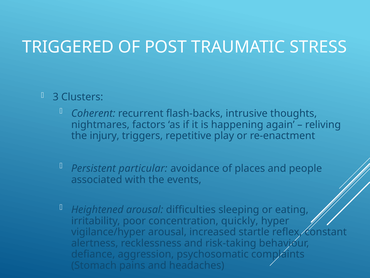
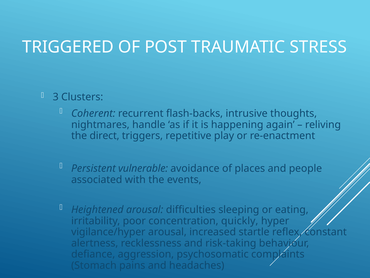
factors: factors -> handle (149, 124)
injury: injury -> direct (105, 136)
particular: particular -> vulnerable (143, 168)
